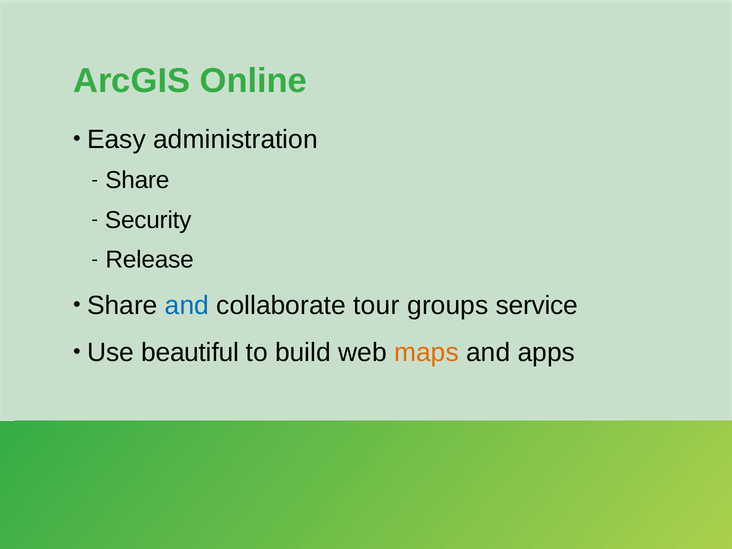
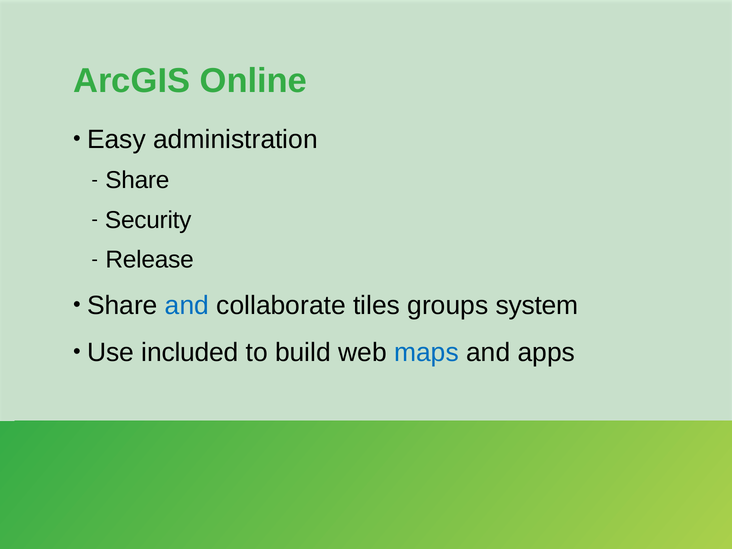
tour: tour -> tiles (377, 306)
service: service -> system (537, 306)
beautiful: beautiful -> included (190, 353)
maps colour: orange -> blue (426, 353)
